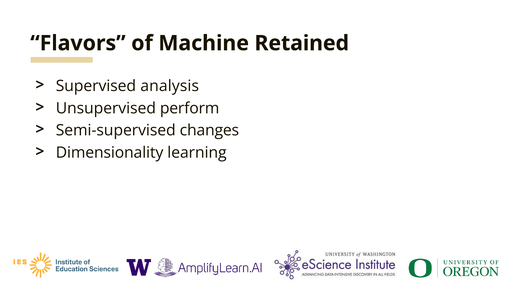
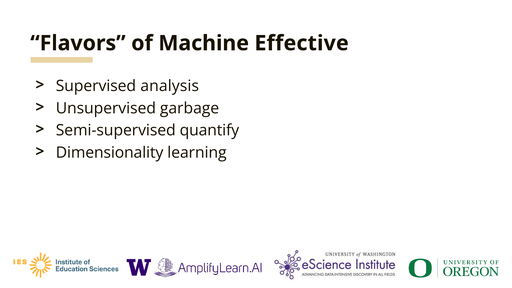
Retained: Retained -> Effective (302, 43)
perform: perform -> garbage (190, 108)
changes: changes -> quantify (209, 130)
